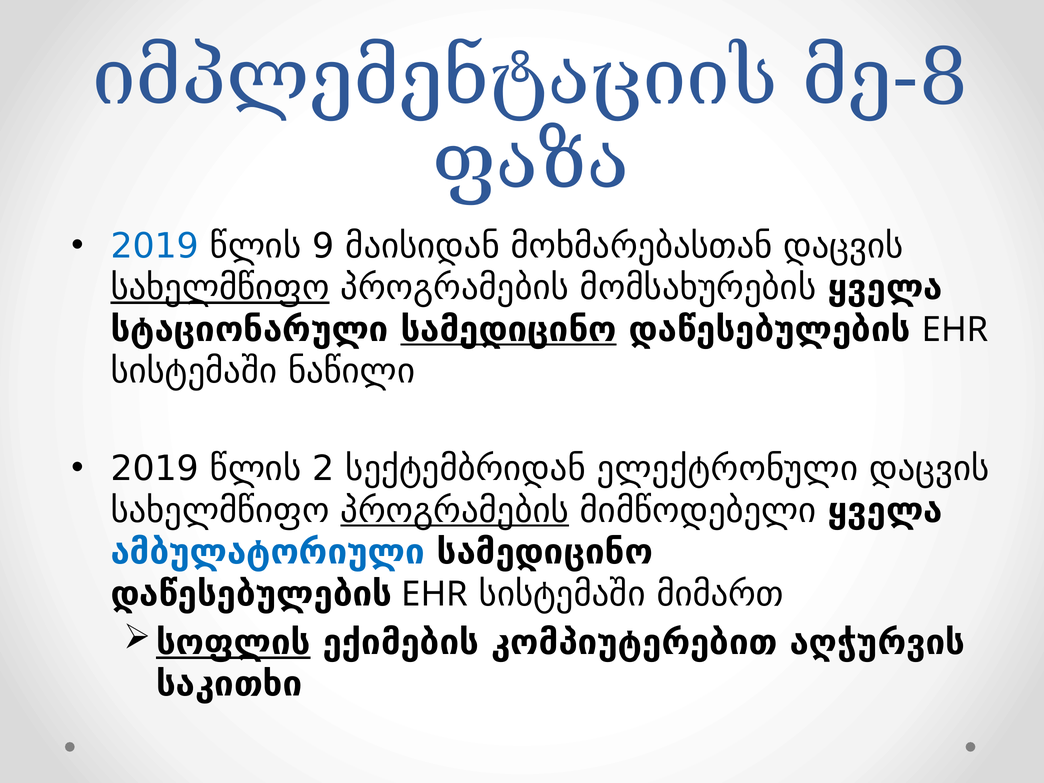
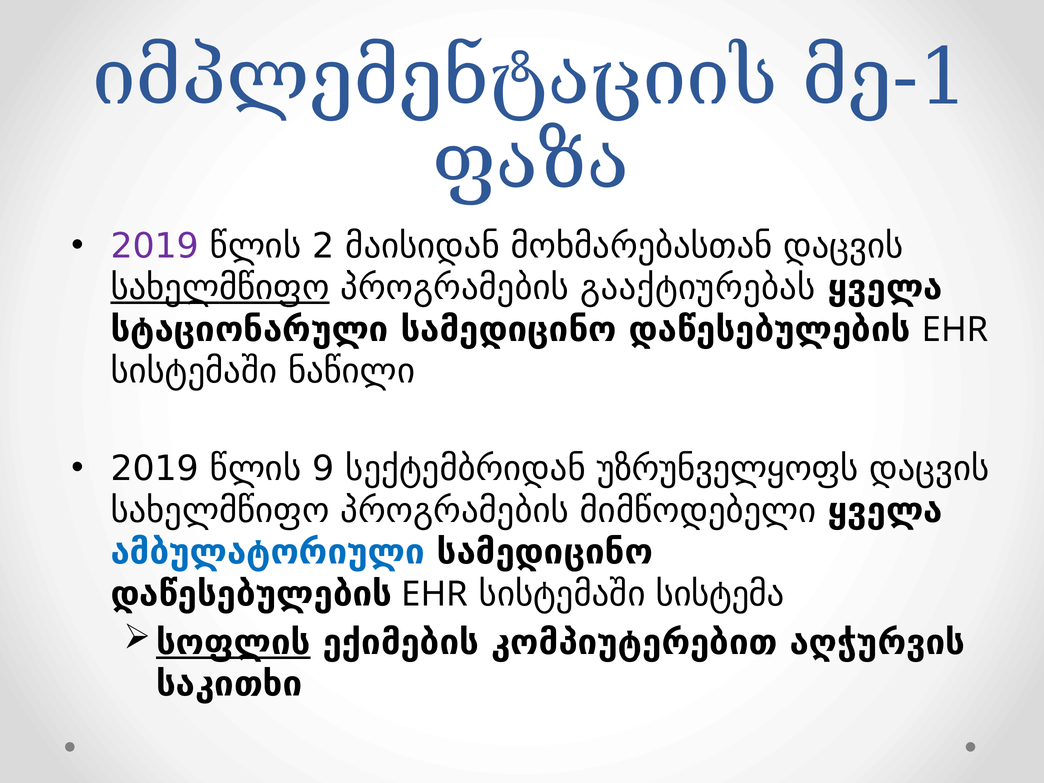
მე-8: მე-8 -> მე-1 (885, 78)
2019 colour: blue -> purple (155, 246)
9: 9 -> 2 (323, 246)
მომსახურების: მომსახურების -> გააქტიურებას (698, 288)
სამედიცინო underline: present -> none (509, 330)
2: 2 -> 9 (323, 469)
ელექტრონული: ელექტრონული -> უზრუნველყოფს (728, 469)
პროგრამების underline: present -> none (455, 511)
მიმართ: მიმართ -> სისტემა (720, 594)
